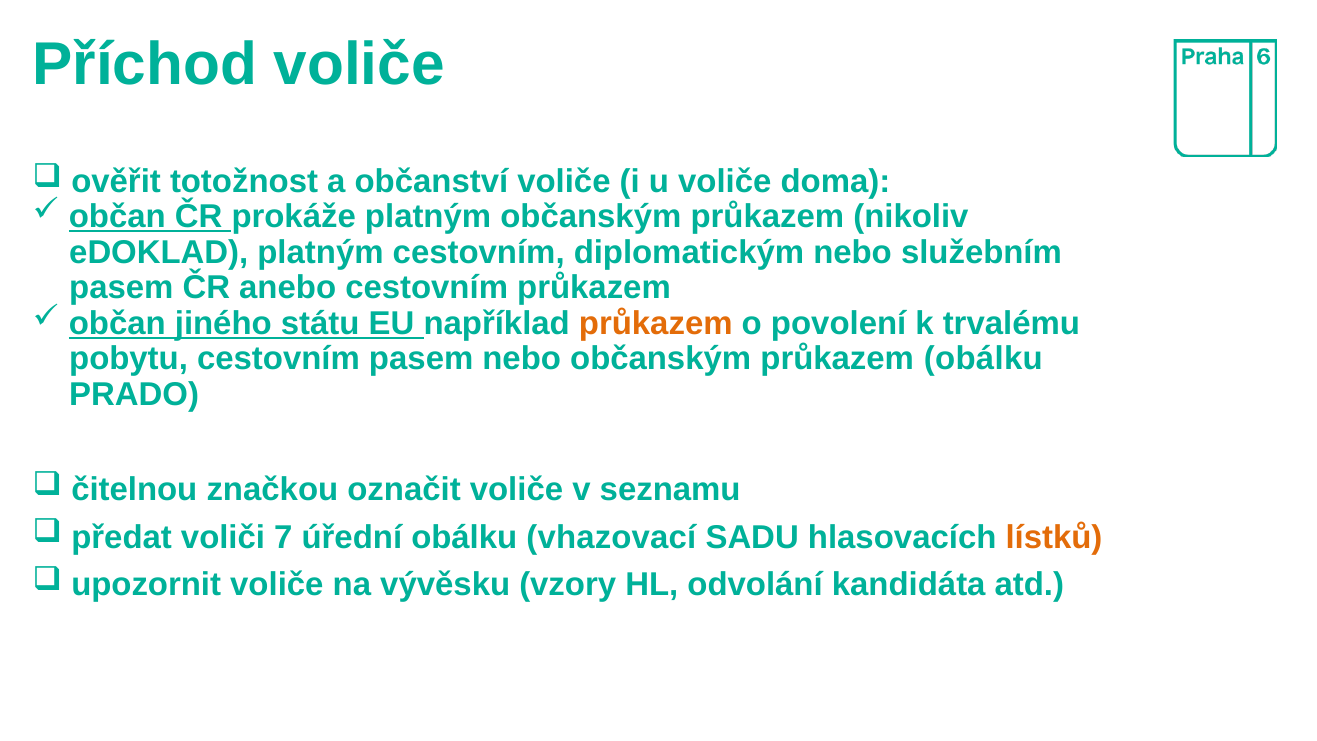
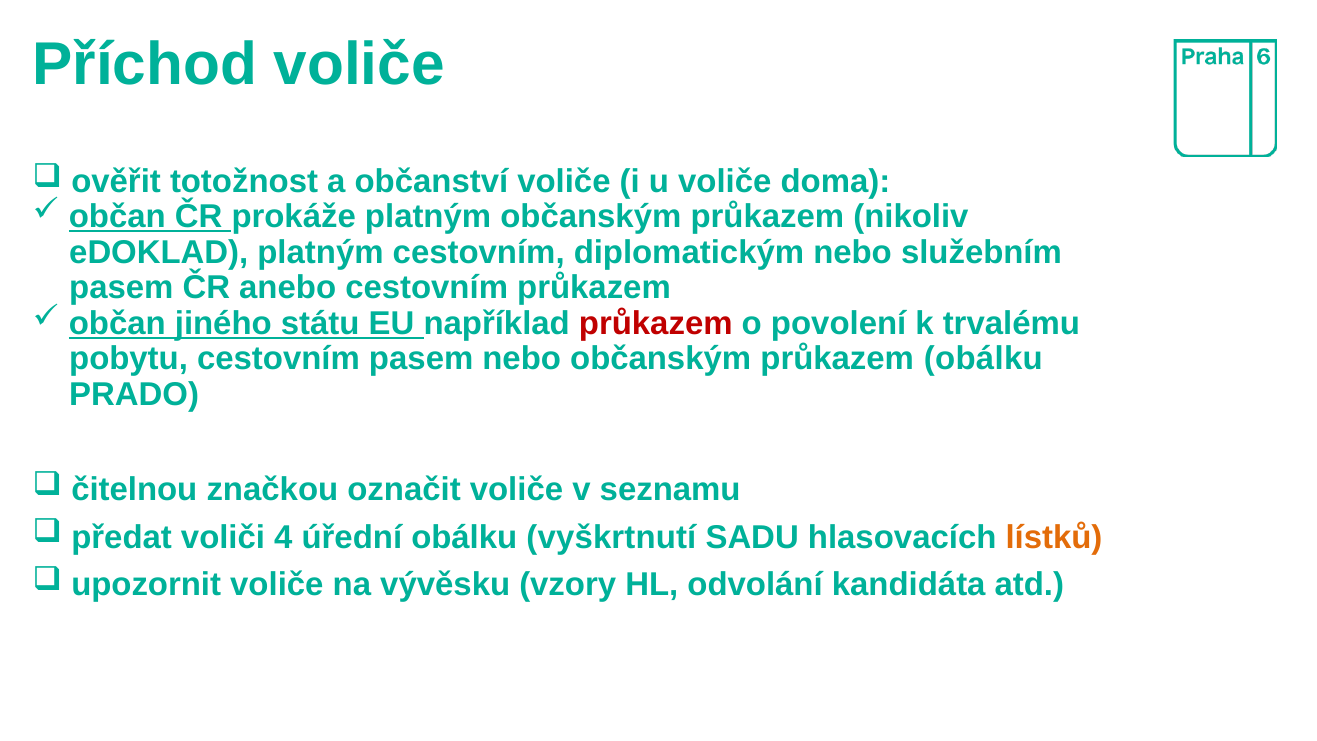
průkazem colour: orange -> red (656, 323)
7: 7 -> 4 (283, 537)
vhazovací: vhazovací -> vyškrtnutí (611, 537)
